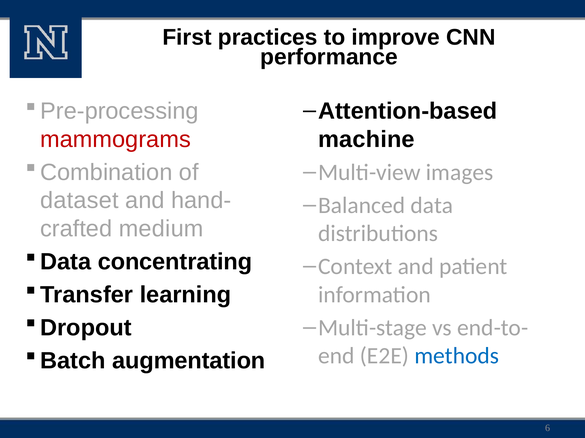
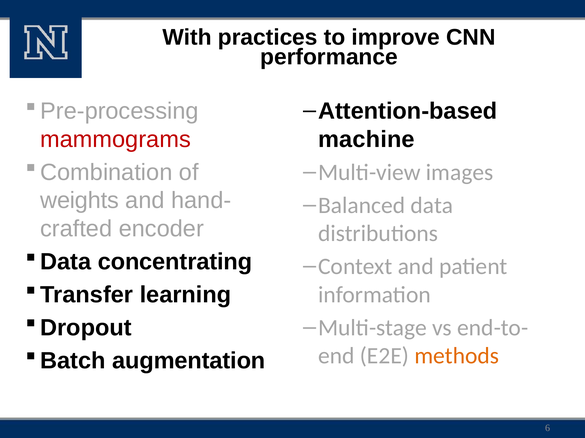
First: First -> With (187, 37)
dataset: dataset -> weights (80, 201)
medium: medium -> encoder (161, 229)
methods colour: blue -> orange (457, 356)
